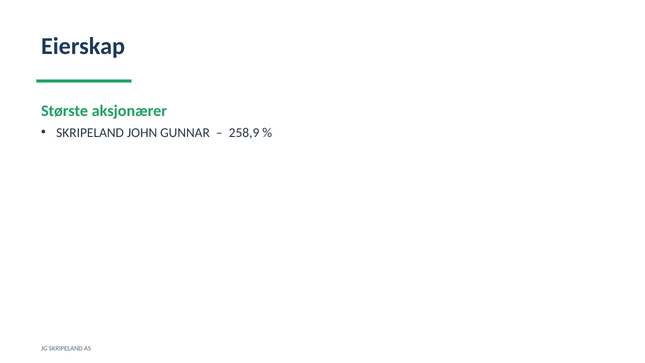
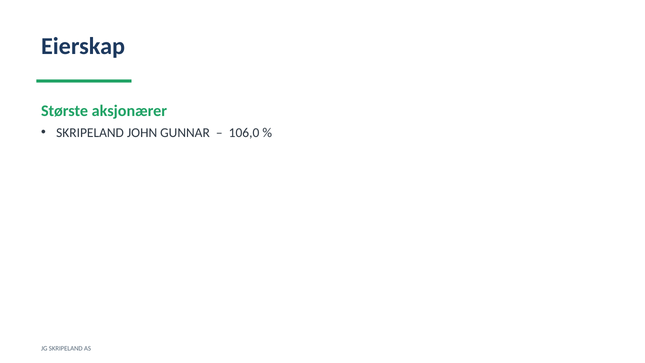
258,9: 258,9 -> 106,0 (244, 133)
